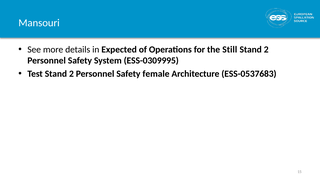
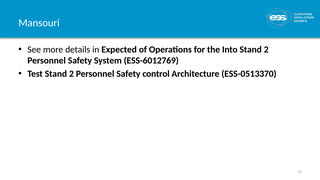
Still: Still -> Into (230, 49)
ESS-0309995: ESS-0309995 -> ESS-6012769 (151, 61)
female: female -> control (156, 74)
ESS-0537683: ESS-0537683 -> ESS-0513370 (249, 74)
